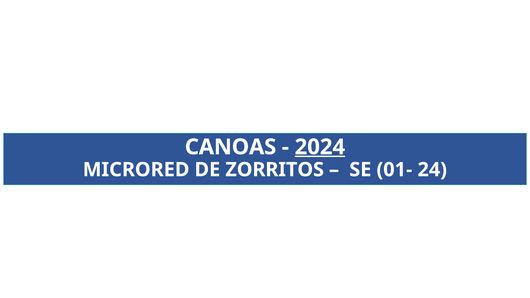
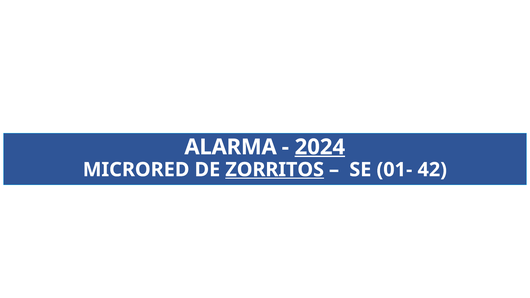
CANOAS: CANOAS -> ALARMA (231, 147)
ZORRITOS underline: none -> present (275, 170)
24: 24 -> 42 (432, 170)
